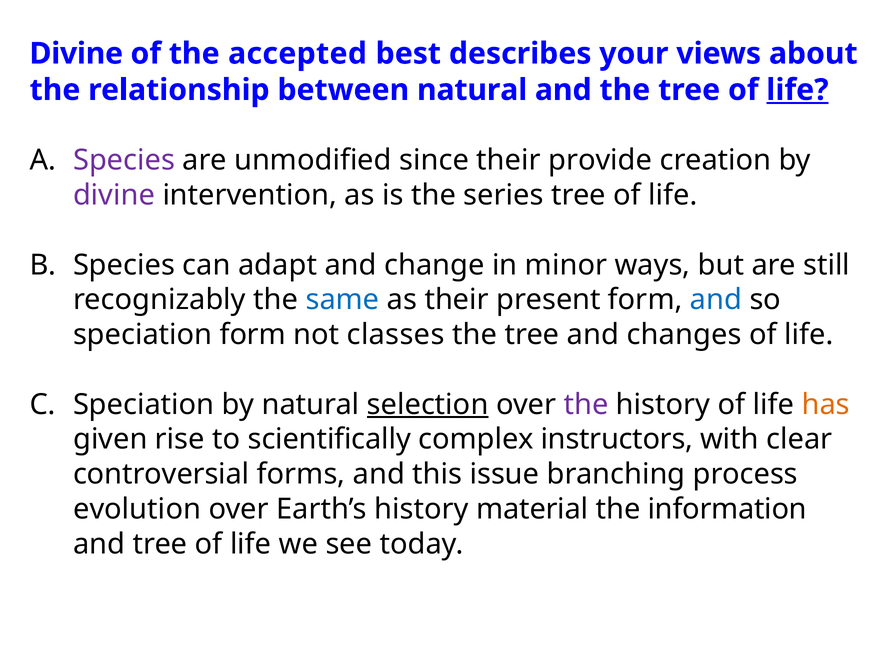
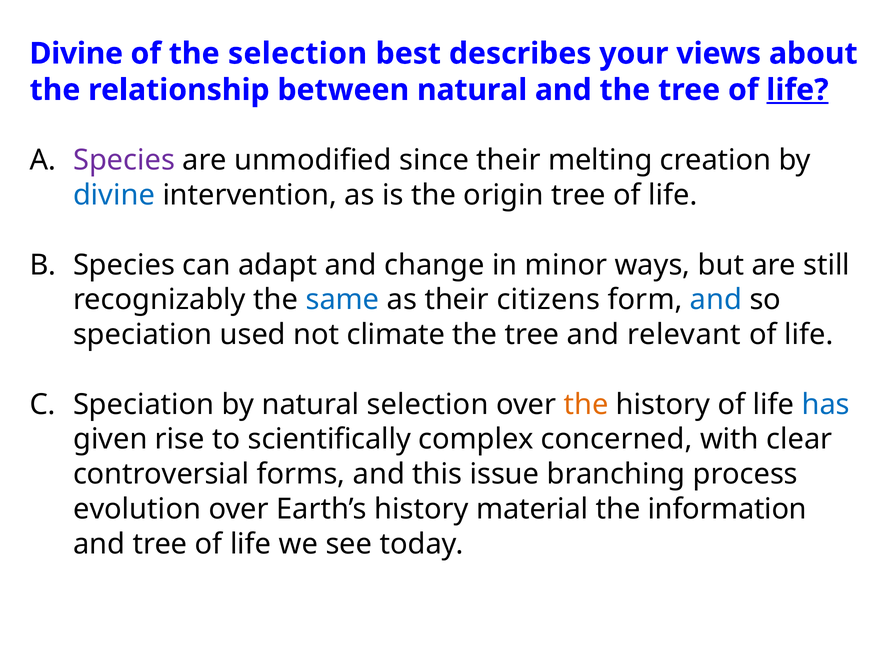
the accepted: accepted -> selection (297, 54)
provide: provide -> melting (600, 160)
divine colour: purple -> blue (114, 195)
series: series -> origin (504, 195)
present: present -> citizens (548, 300)
speciation form: form -> used (253, 334)
classes: classes -> climate (396, 334)
changes: changes -> relevant (684, 334)
selection underline: present -> none (428, 404)
the colour: purple -> orange (586, 404)
has colour: orange -> blue (826, 404)
instructors: instructors -> concerned (617, 439)
